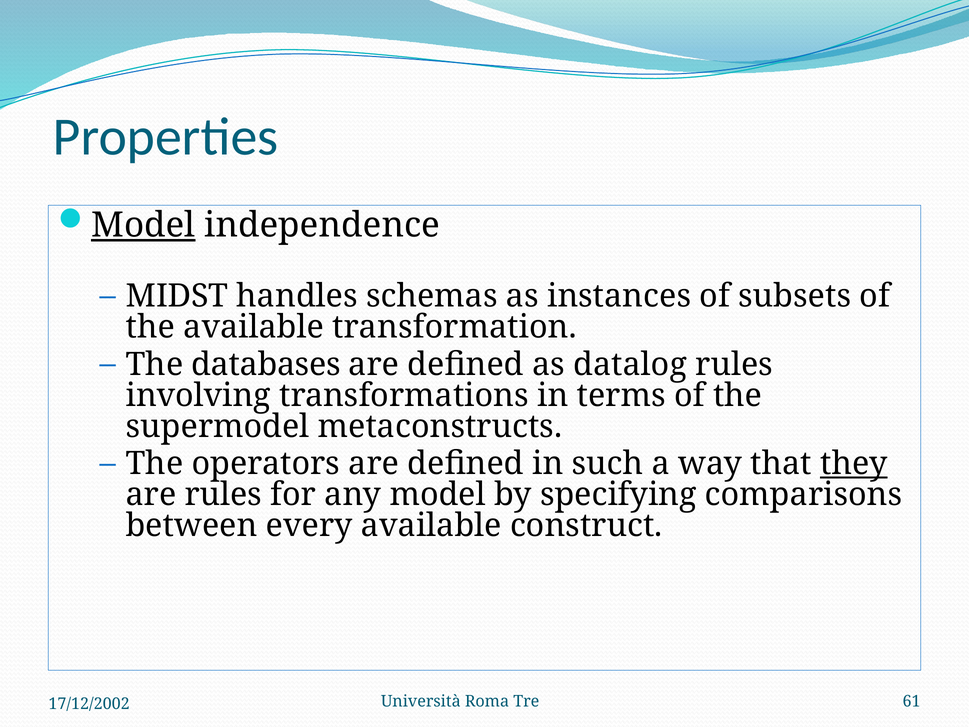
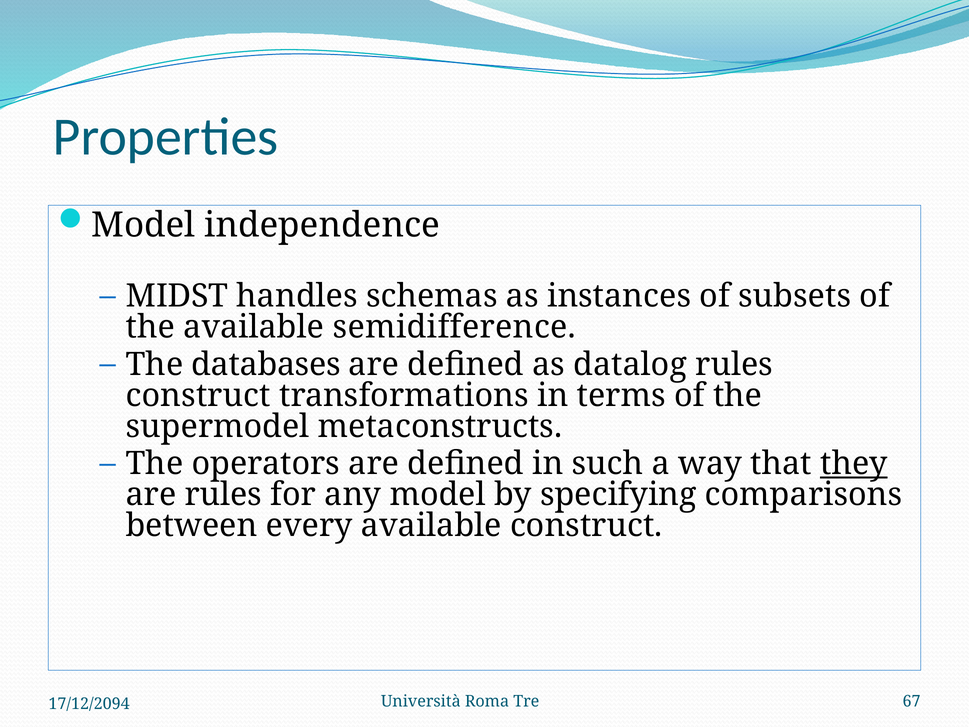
Model underline: present -> none (143, 225)
transformation: transformation -> semidifference (454, 327)
involving: involving -> construct (198, 395)
61: 61 -> 67 (912, 701)
17/12/2002: 17/12/2002 -> 17/12/2094 (89, 704)
